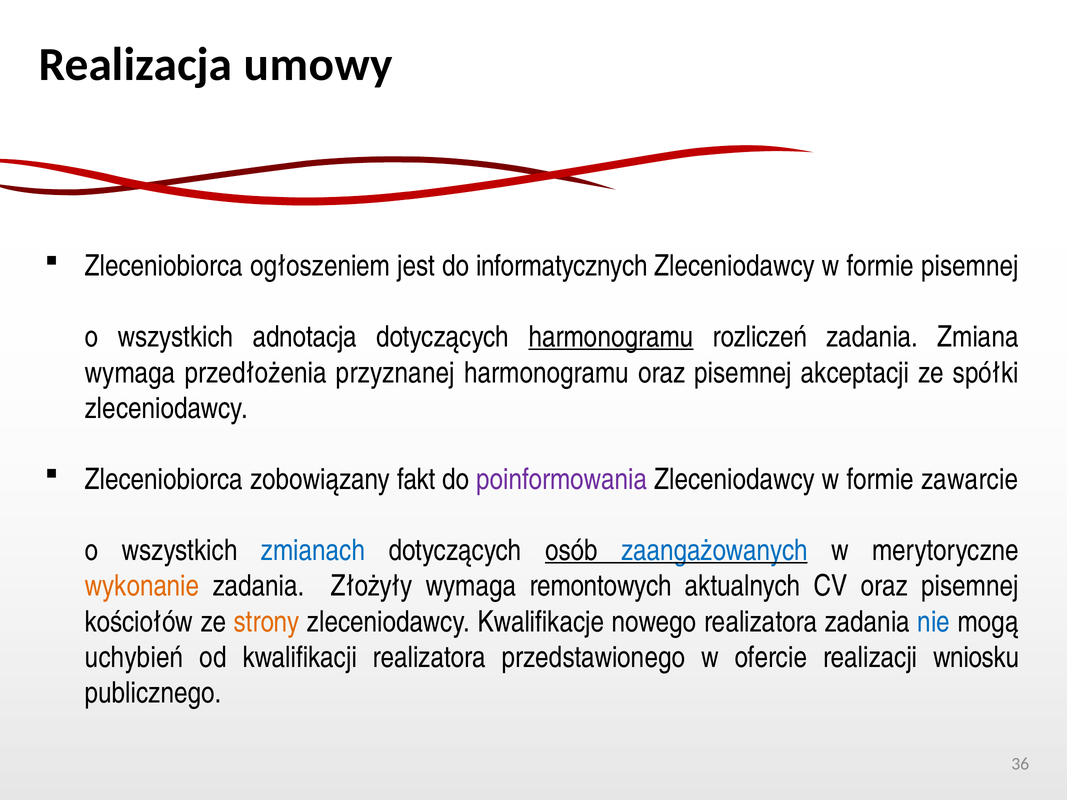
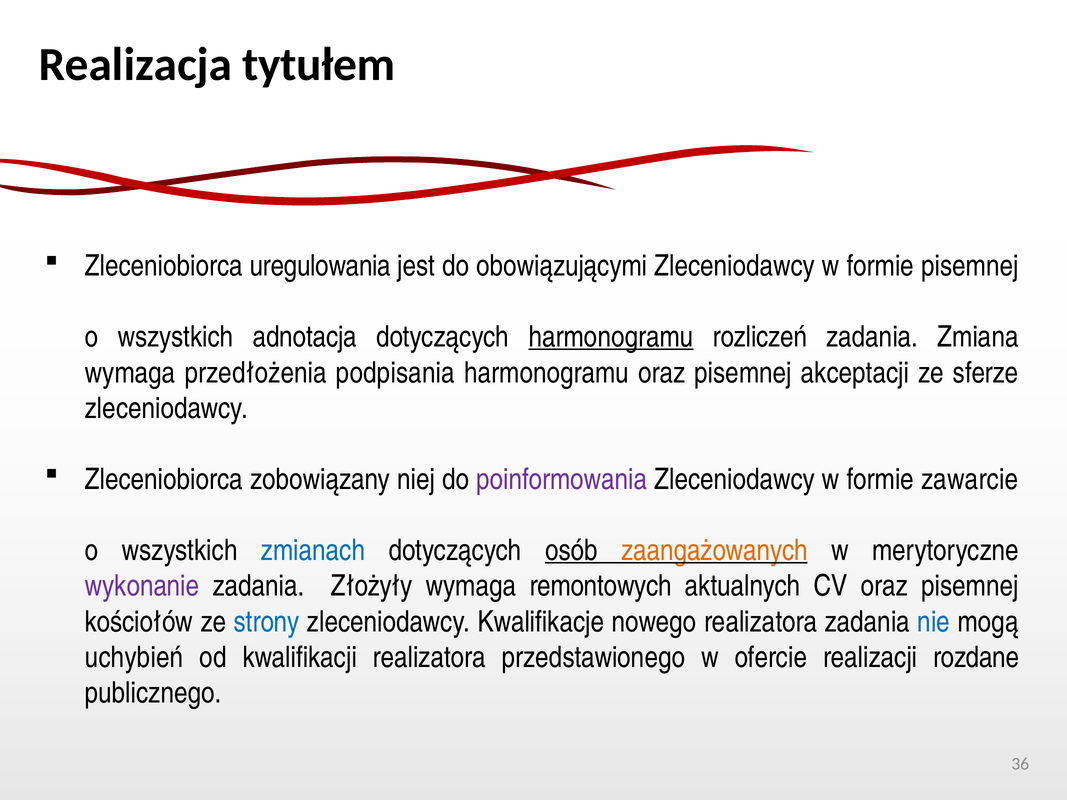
umowy: umowy -> tytułem (319, 65)
ogłoszeniem: ogłoszeniem -> uregulowania (320, 266)
informatycznych: informatycznych -> obowiązującymi (562, 266)
przyznanej: przyznanej -> podpisania (395, 373)
spółki: spółki -> sferze (986, 373)
fakt: fakt -> niej (416, 480)
zaangażowanych colour: blue -> orange (715, 551)
wykonanie colour: orange -> purple (142, 586)
strony colour: orange -> blue (267, 622)
wniosku: wniosku -> rozdane (976, 658)
